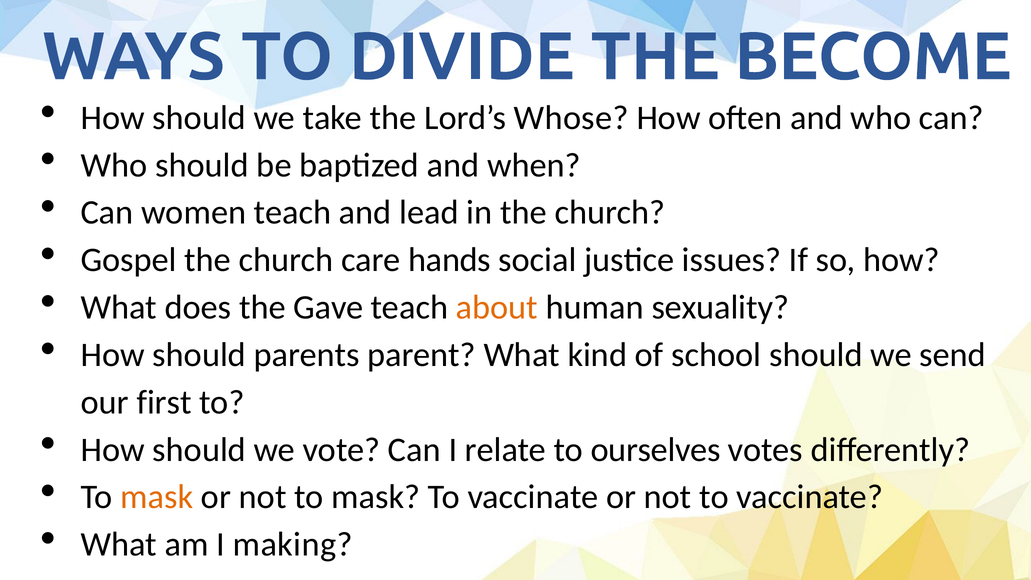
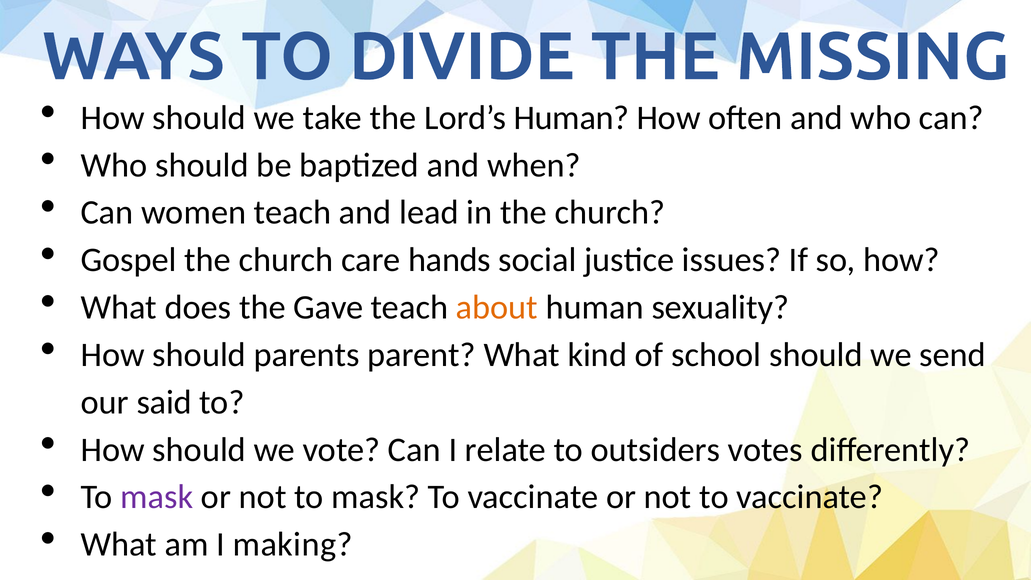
BECOME: BECOME -> MISSING (873, 57)
Lord’s Whose: Whose -> Human (572, 118)
first: first -> said (164, 402)
ourselves: ourselves -> outsiders (655, 450)
mask colour: orange -> purple (157, 497)
